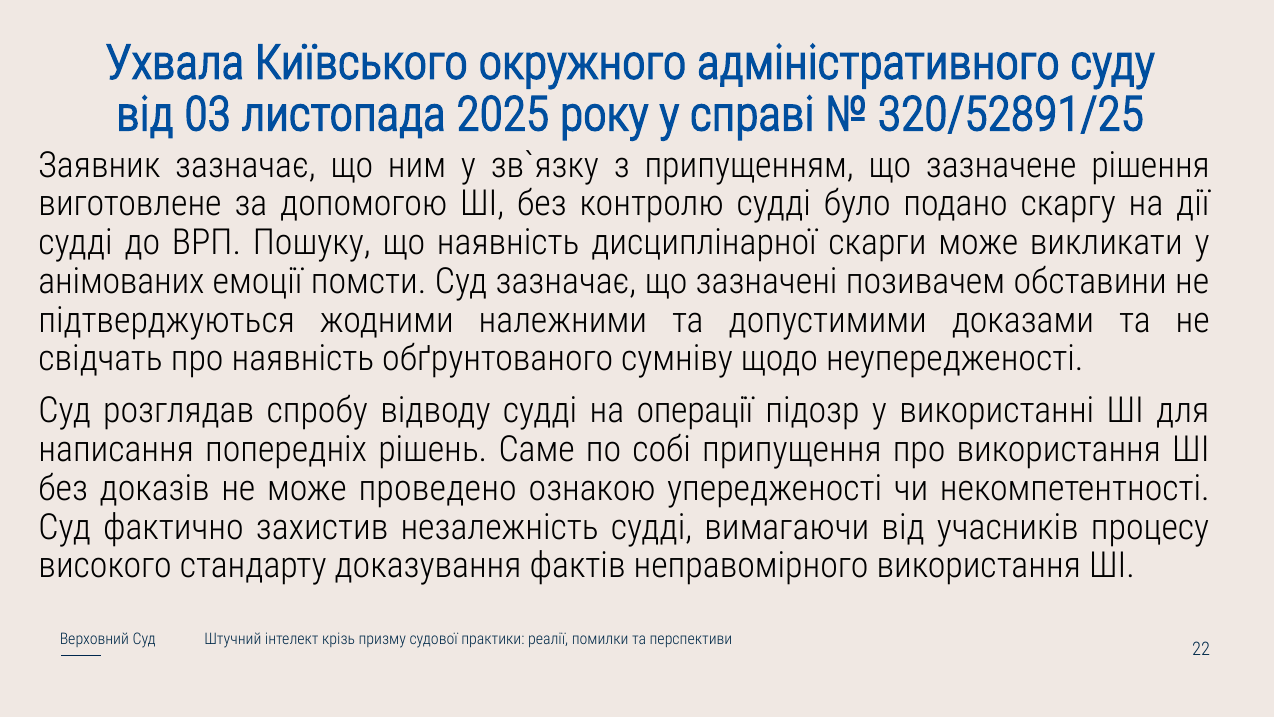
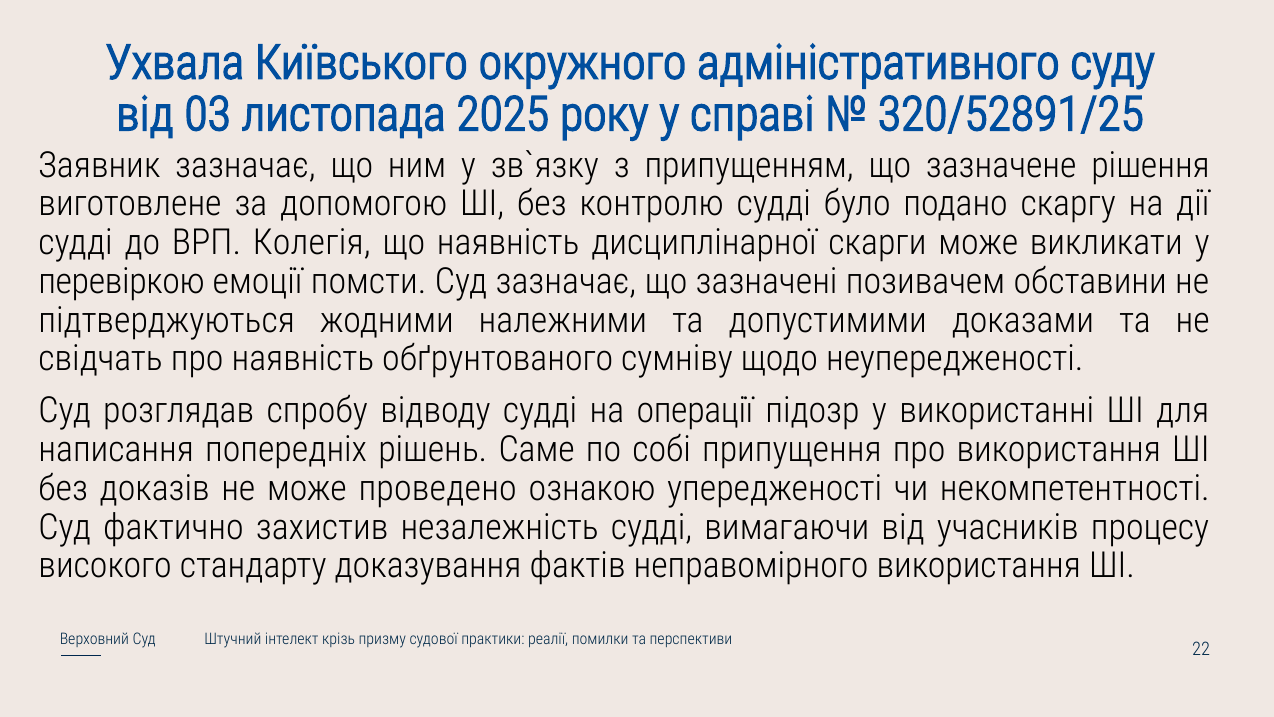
Пошуку: Пошуку -> Колегія (312, 243)
анімованих: анімованих -> перевіркою (122, 281)
